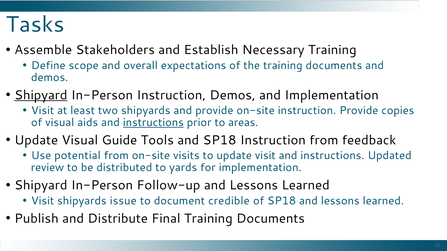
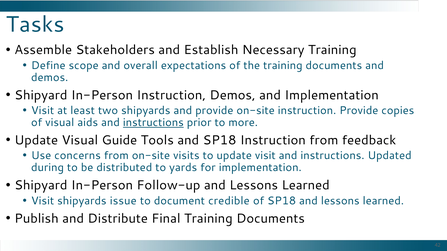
Shipyard underline: present -> none (41, 95)
areas: areas -> more (243, 123)
potential: potential -> concerns (78, 156)
review: review -> during (47, 168)
